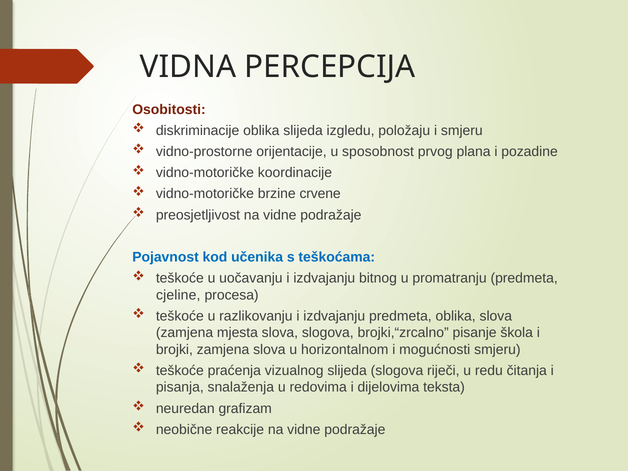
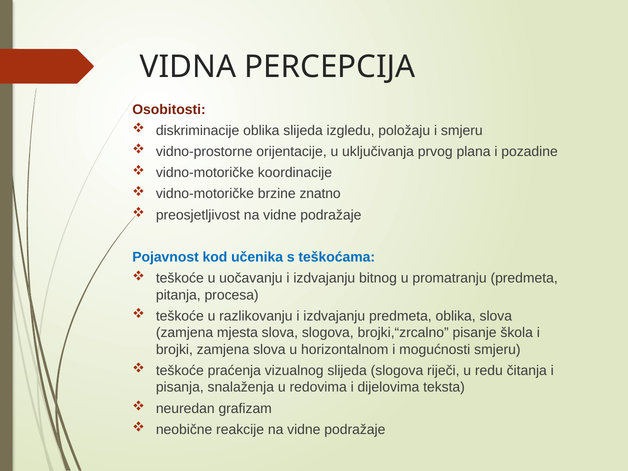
sposobnost: sposobnost -> uključivanja (378, 152)
crvene: crvene -> znatno (320, 194)
cjeline: cjeline -> pitanja (178, 295)
